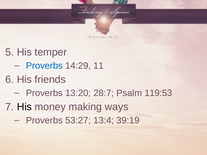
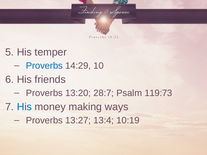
11: 11 -> 10 (99, 66)
119:53: 119:53 -> 119:73 (158, 93)
His colour: black -> blue (24, 107)
53:27: 53:27 -> 13:27 (78, 121)
39:19: 39:19 -> 10:19 (128, 121)
